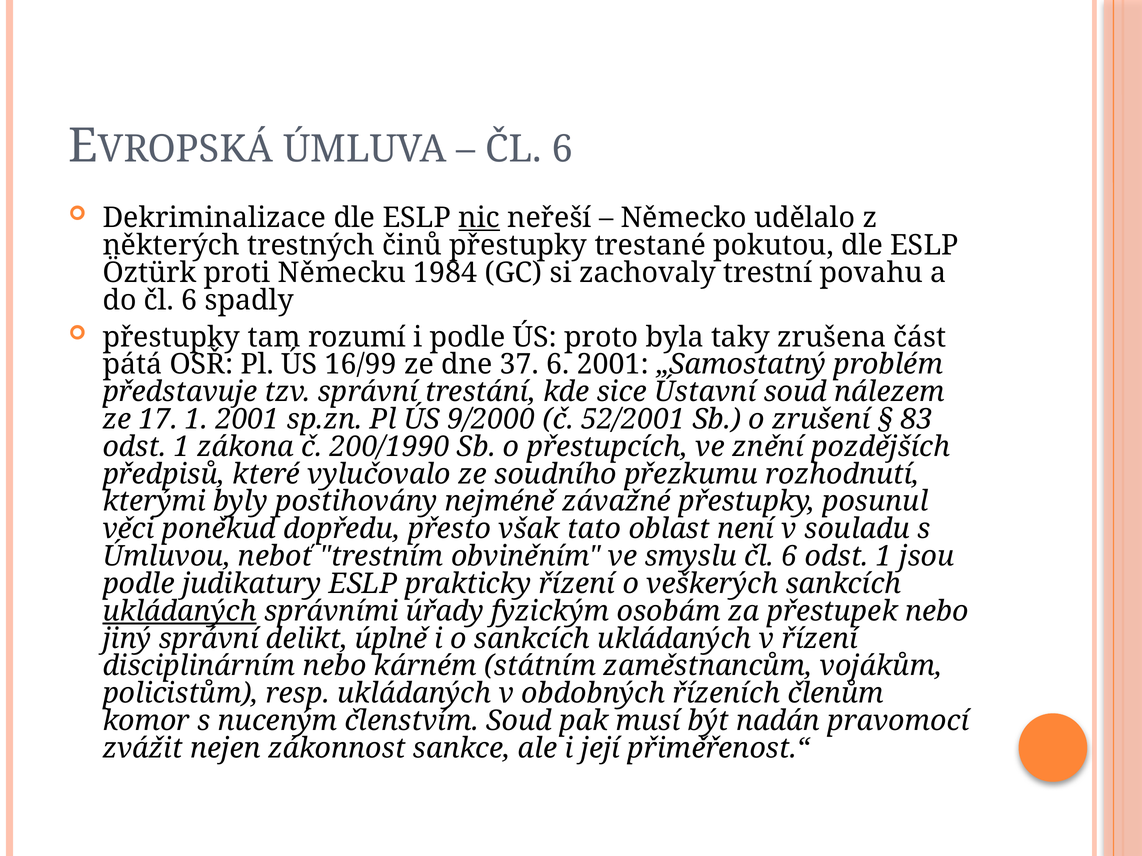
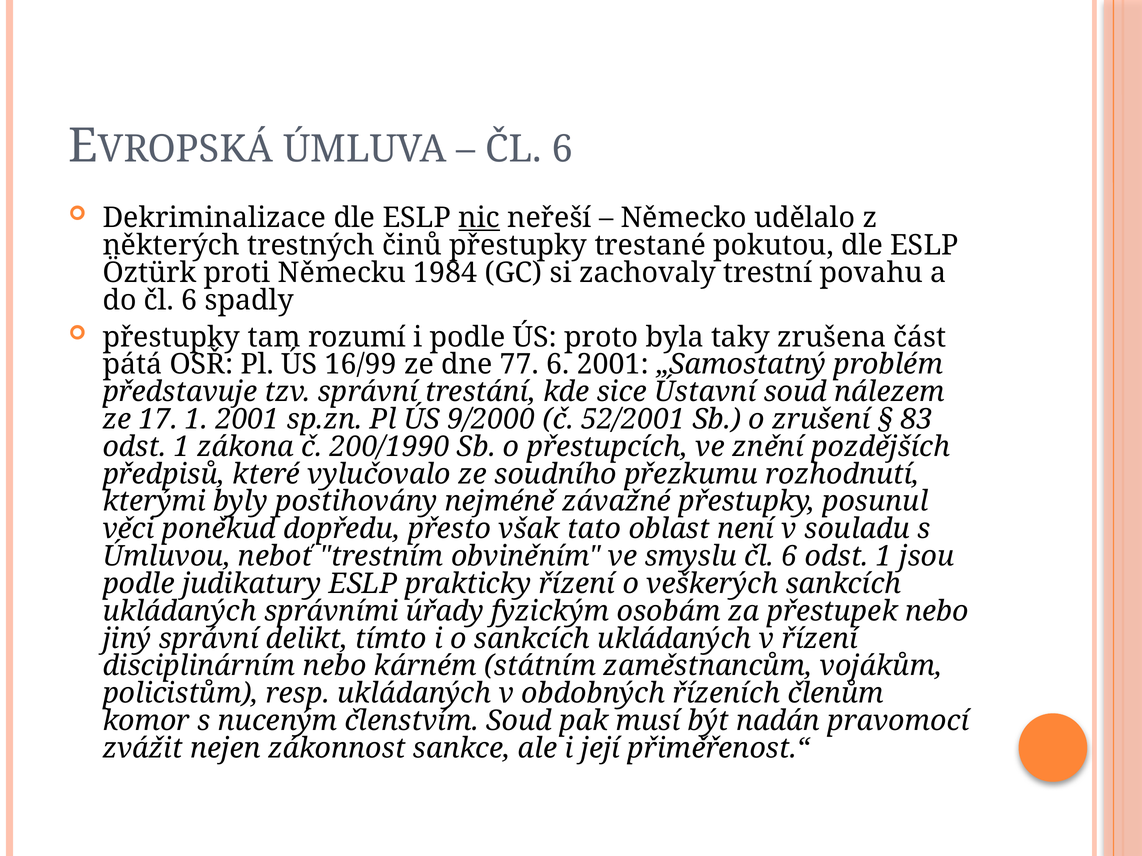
37: 37 -> 77 (519, 365)
ukládaných underline: present -> none (180, 612)
úplně: úplně -> tímto (391, 639)
